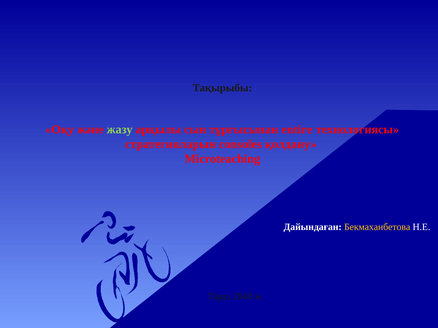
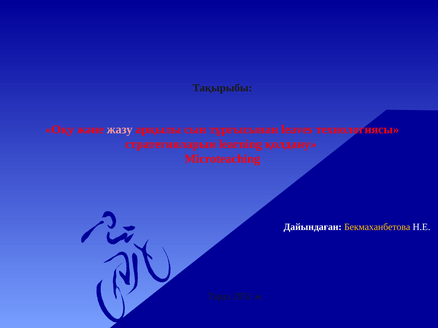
жазу colour: light green -> pink (120, 130)
entire: entire -> leaves (297, 130)
consoles: consoles -> learning (240, 144)
2040: 2040 -> 2051 (243, 297)
